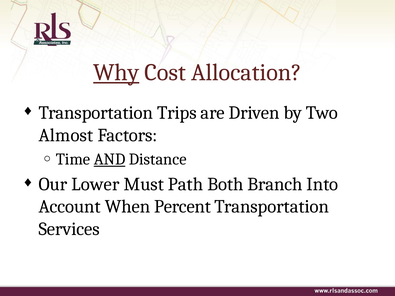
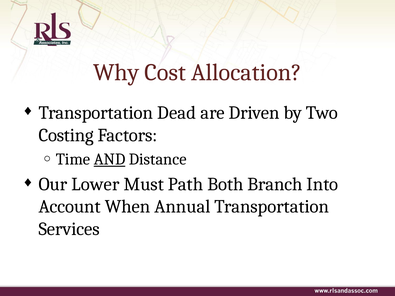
Why underline: present -> none (116, 72)
Trips: Trips -> Dead (177, 113)
Almost: Almost -> Costing (66, 135)
Percent: Percent -> Annual (182, 207)
